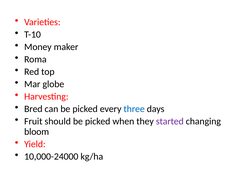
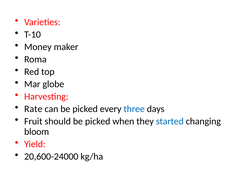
Bred: Bred -> Rate (33, 109)
started colour: purple -> blue (170, 121)
10,000-24000: 10,000-24000 -> 20,600-24000 (51, 157)
